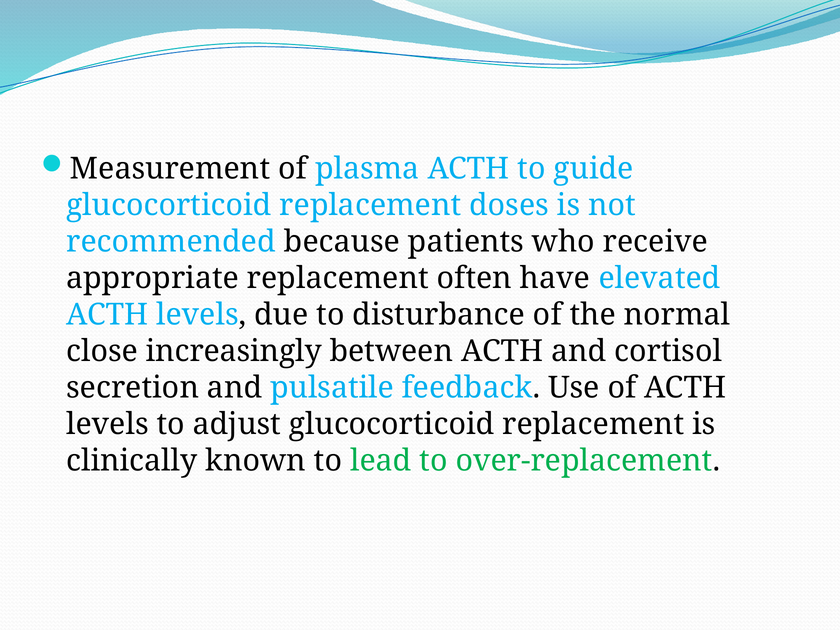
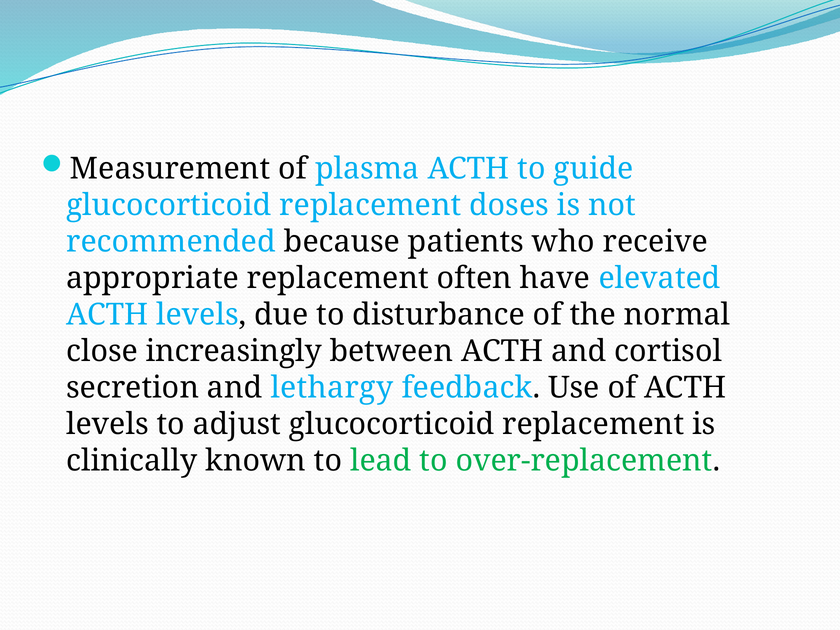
pulsatile: pulsatile -> lethargy (332, 388)
